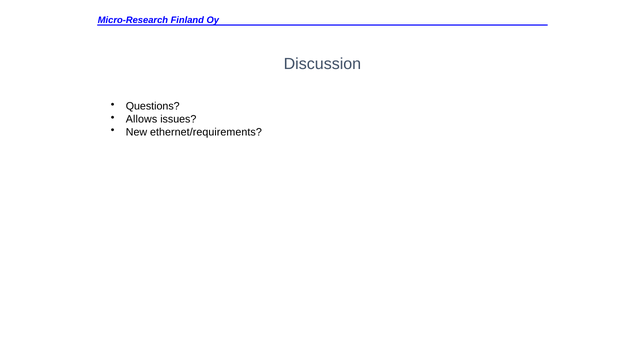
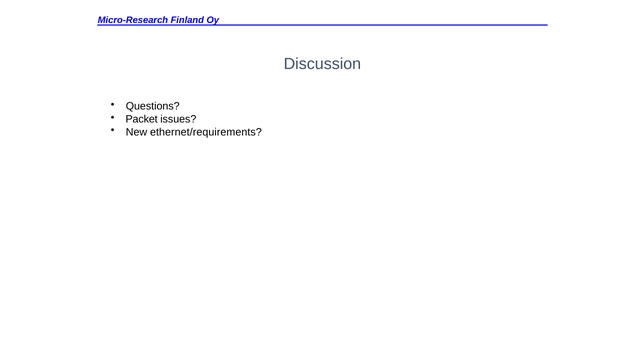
Allows: Allows -> Packet (142, 119)
